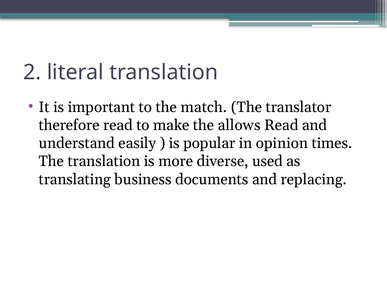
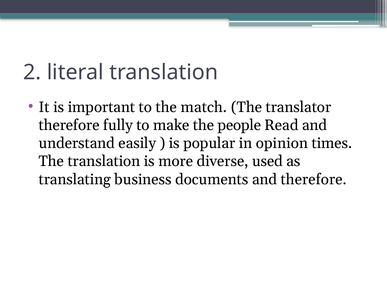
therefore read: read -> fully (118, 125)
allows: allows -> people (239, 125)
and replacing: replacing -> therefore (314, 179)
